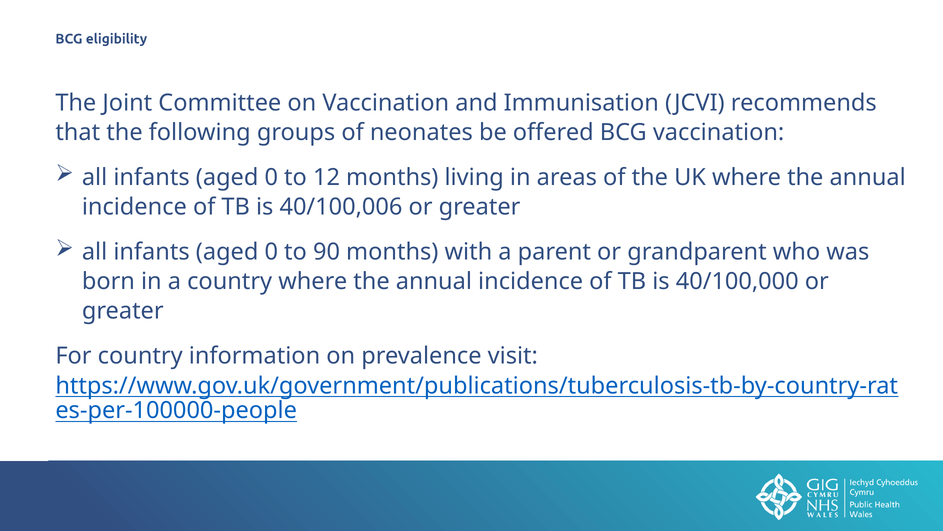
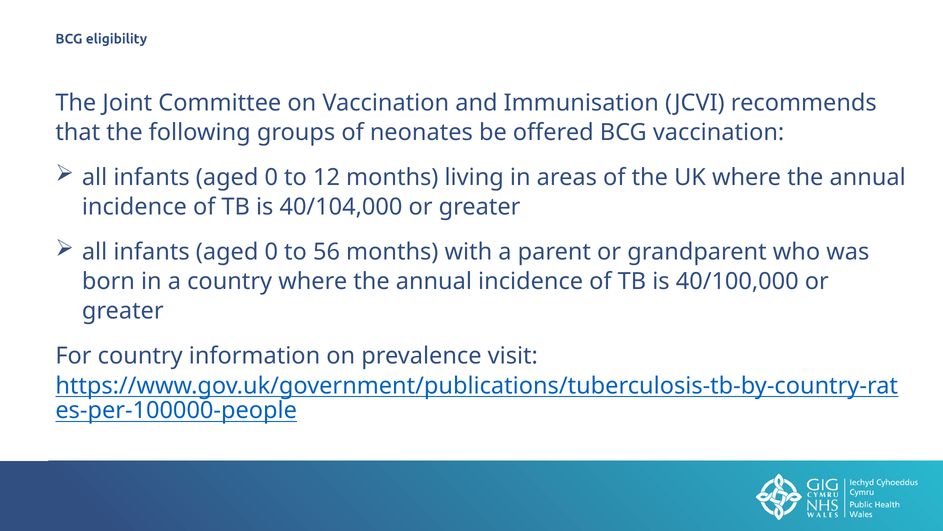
40/100,006: 40/100,006 -> 40/104,000 (341, 207)
90: 90 -> 56 (327, 252)
